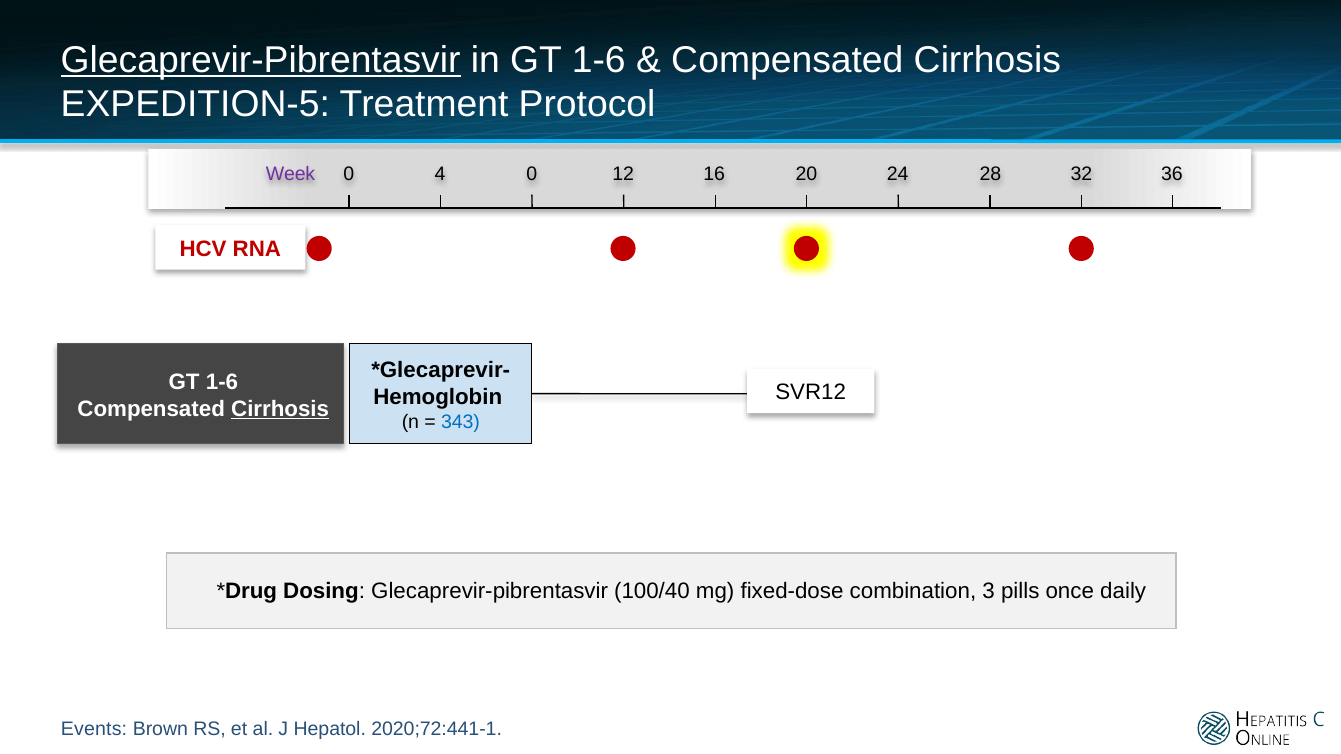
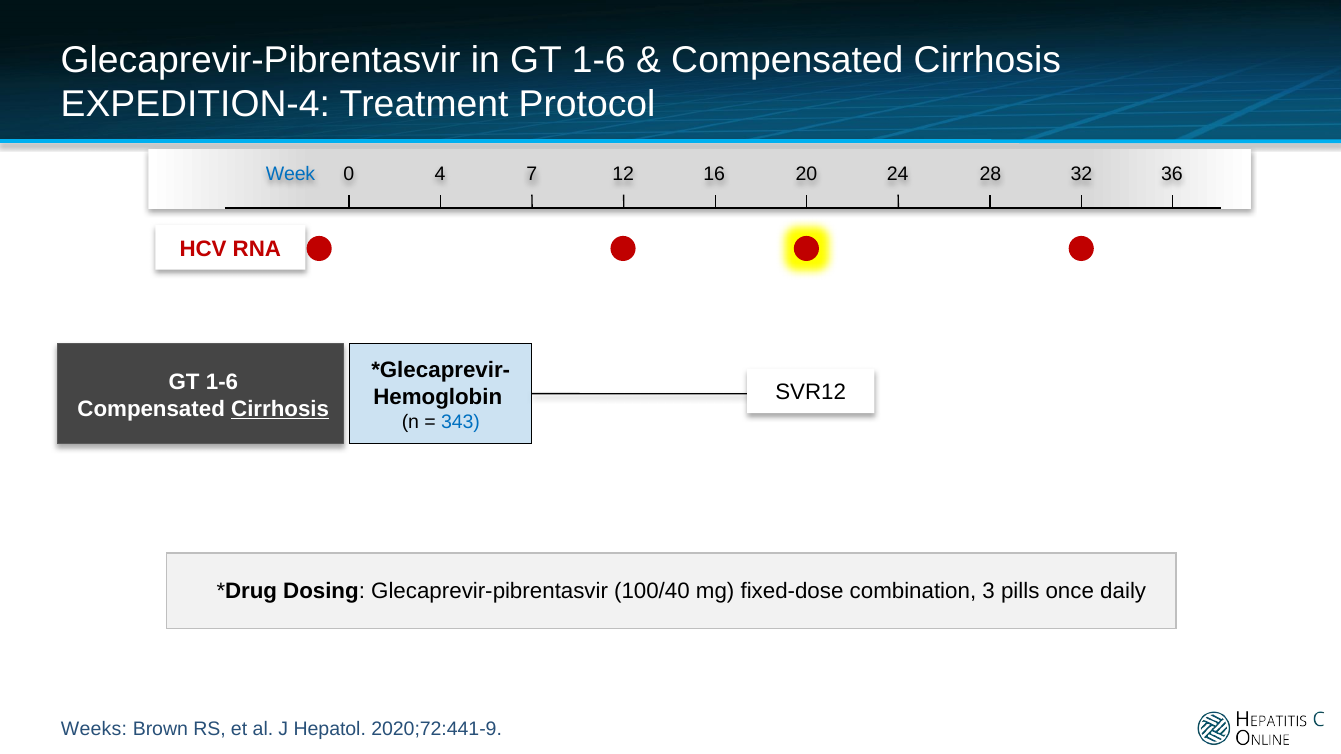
Glecaprevir-Pibrentasvir underline: present -> none (261, 60)
EXPEDITION-5: EXPEDITION-5 -> EXPEDITION-4 (195, 105)
Week colour: purple -> blue (291, 174)
4 0: 0 -> 7 (532, 174)
Events: Events -> Weeks (94, 730)
2020;72:441-1: 2020;72:441-1 -> 2020;72:441-9 (437, 730)
